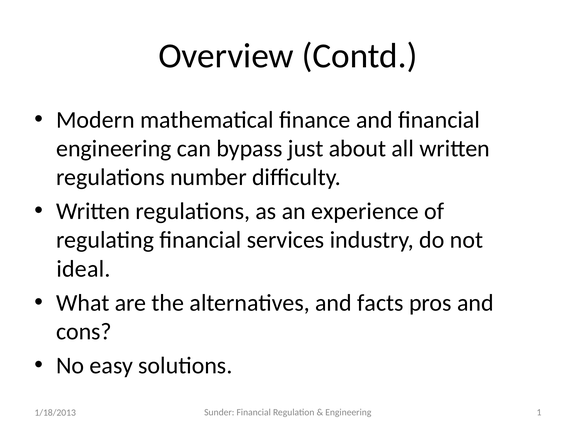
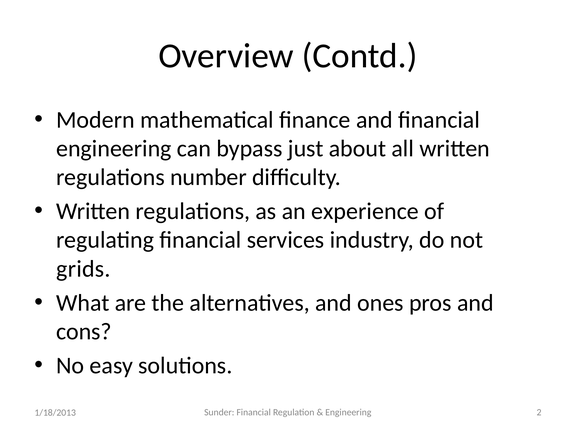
ideal: ideal -> grids (83, 269)
facts: facts -> ones (380, 303)
1: 1 -> 2 (539, 412)
